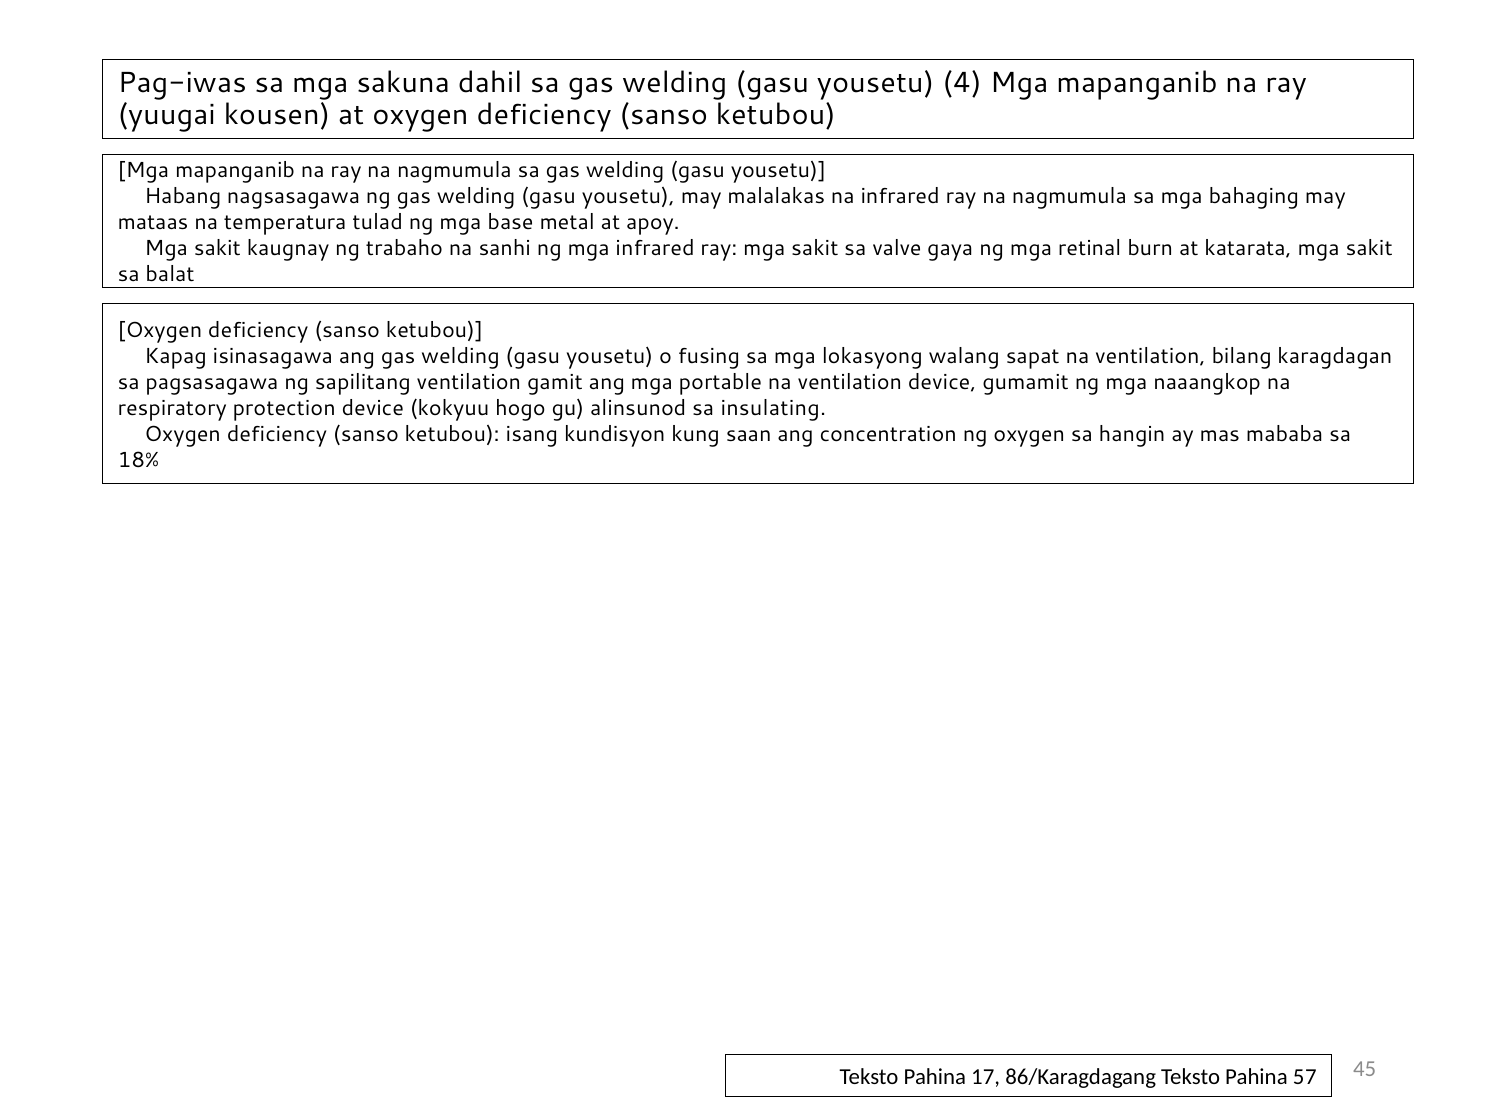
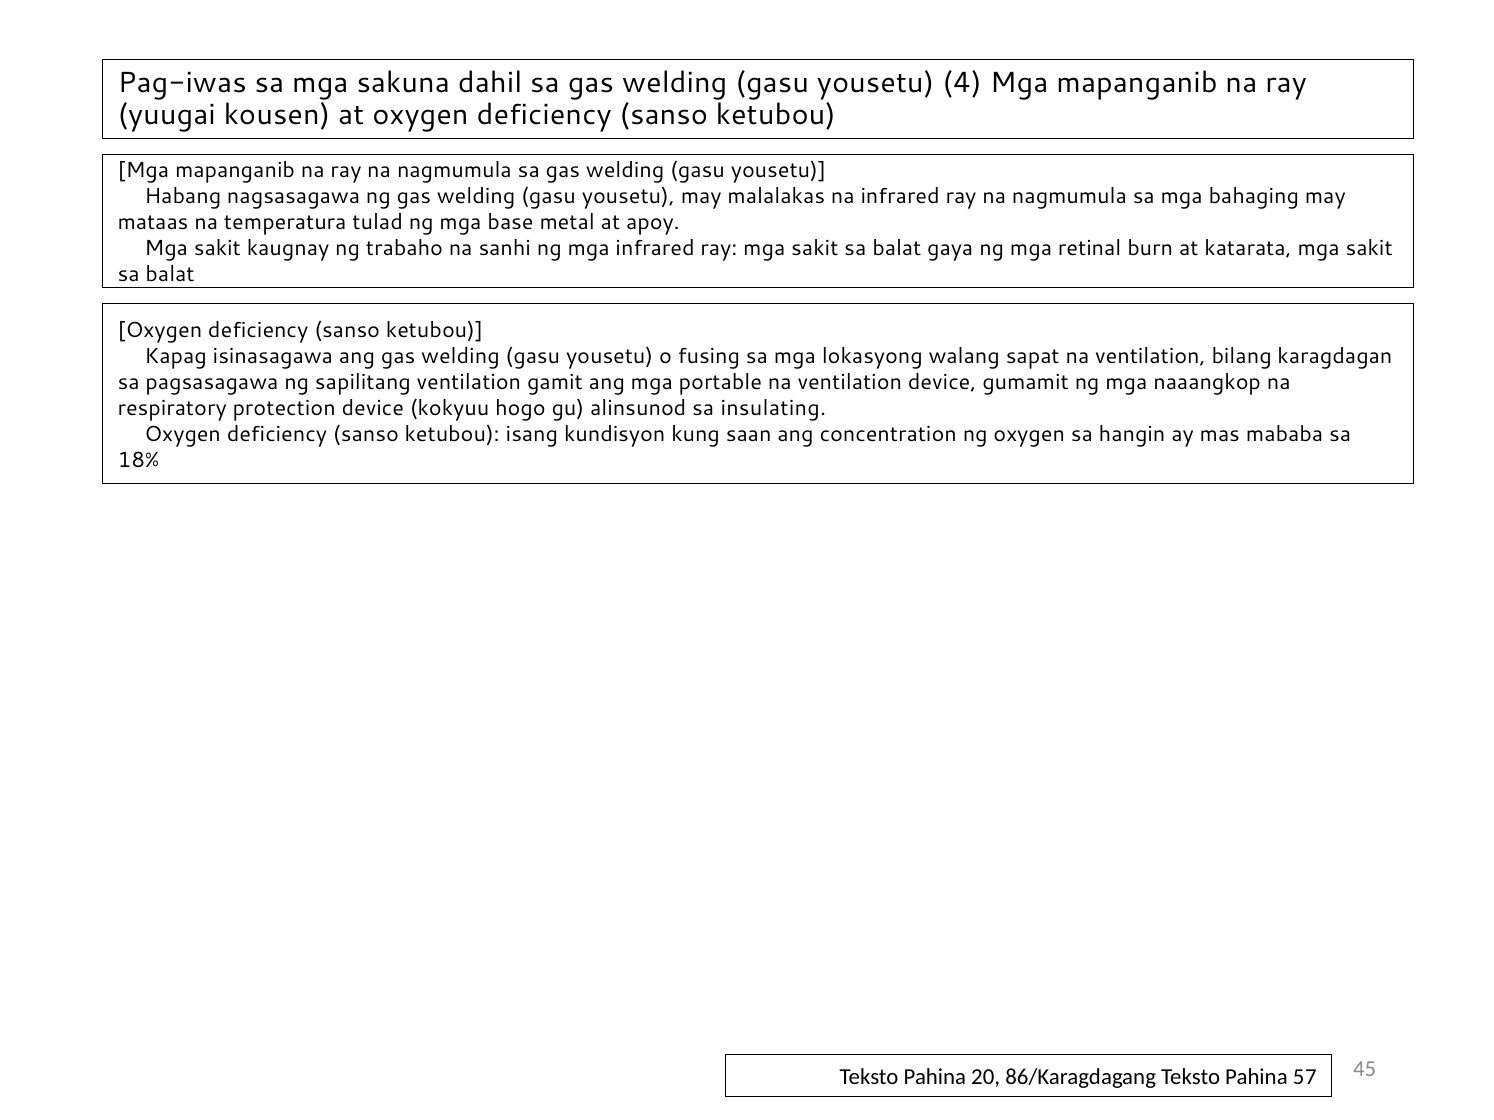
valve: valve -> balat (897, 249)
17: 17 -> 20 (986, 1078)
